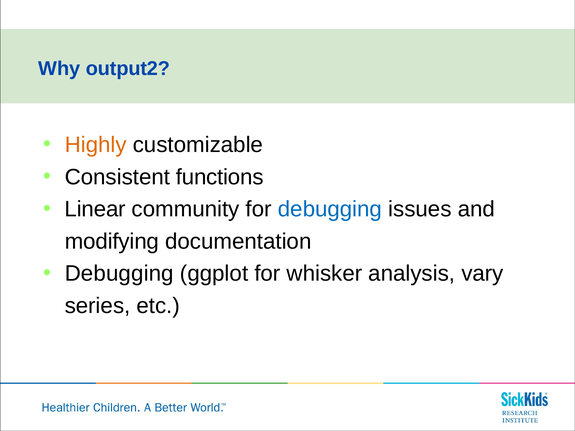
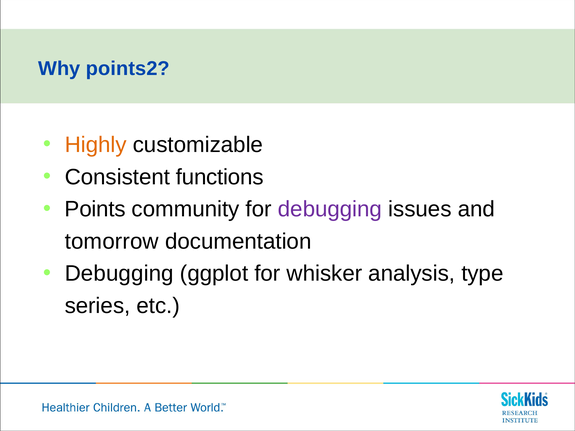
output2: output2 -> points2 (128, 68)
Linear: Linear -> Points (95, 209)
debugging colour: blue -> purple (330, 209)
modifying: modifying -> tomorrow (112, 242)
vary: vary -> type (482, 274)
